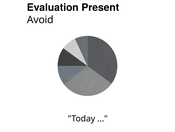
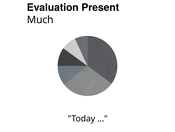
Avoid: Avoid -> Much (40, 20)
